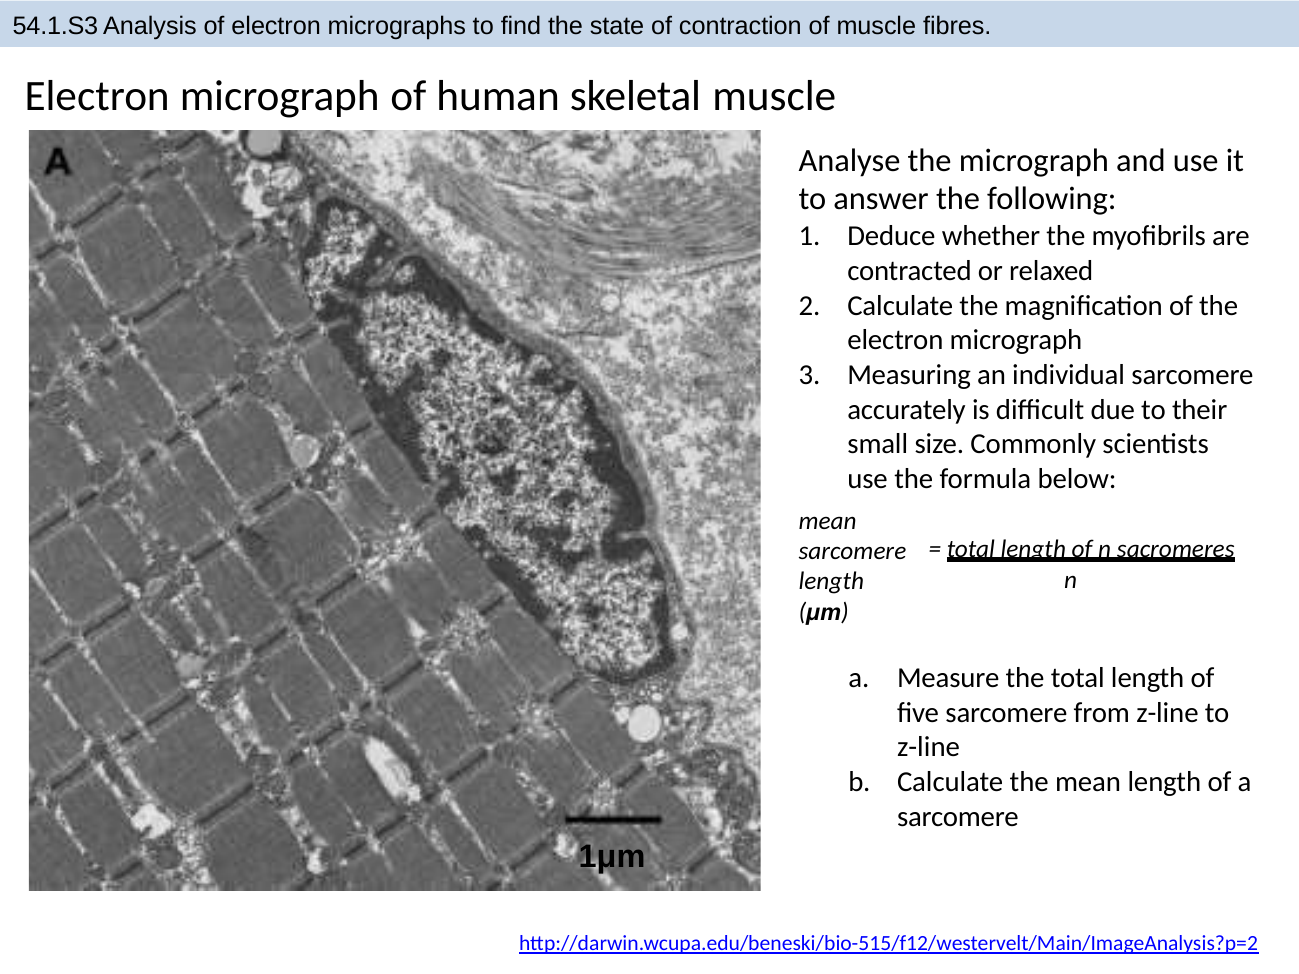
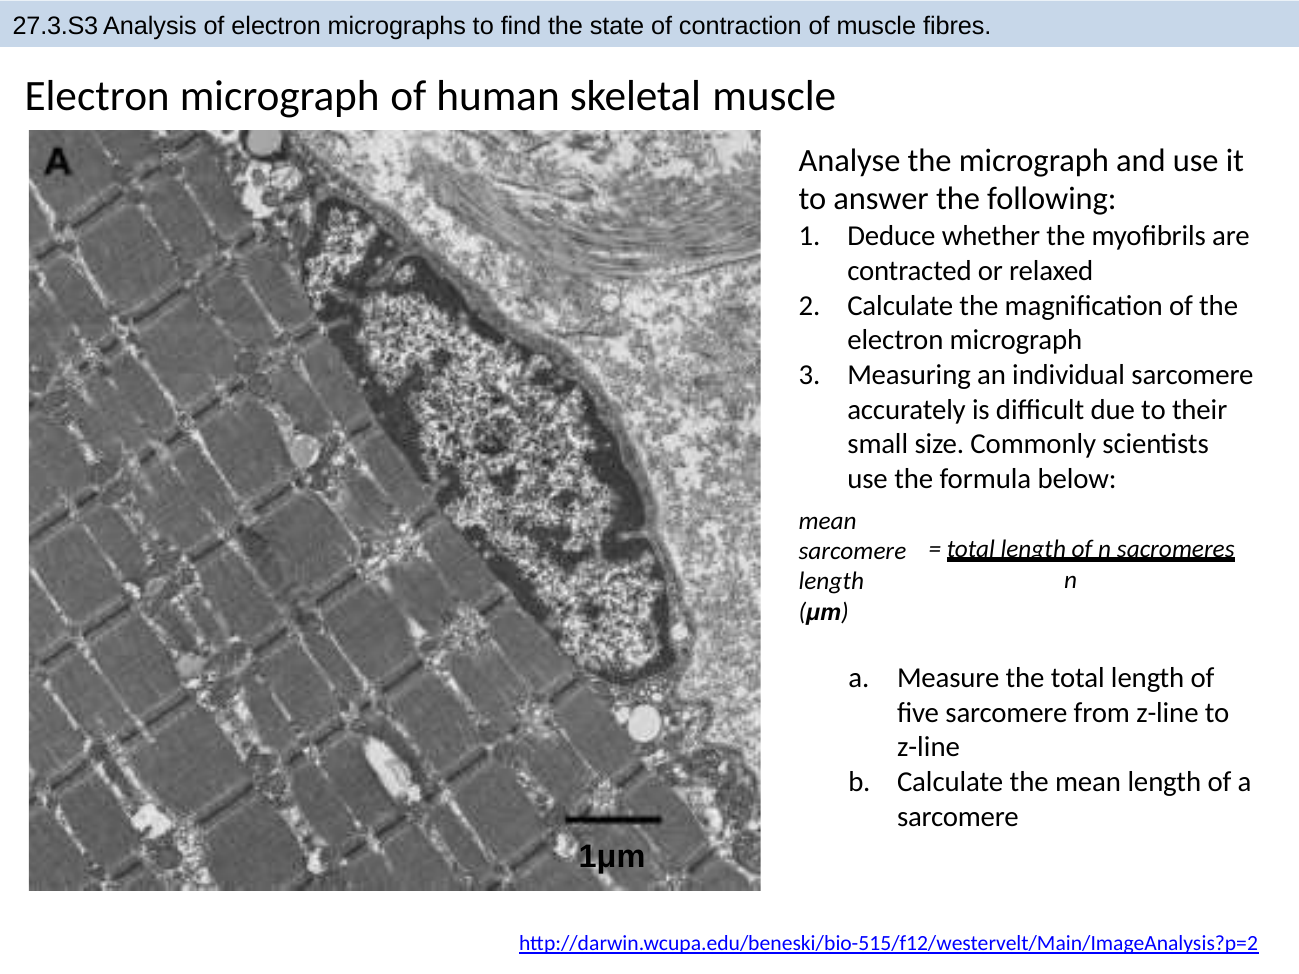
54.1.S3: 54.1.S3 -> 27.3.S3 (55, 26)
